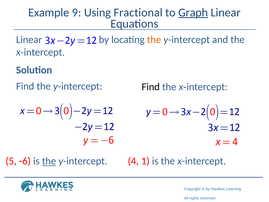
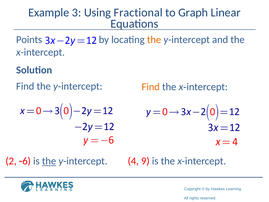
9: 9 -> 3 (77, 12)
Graph underline: present -> none (193, 12)
Linear: Linear -> Points (29, 40)
Find colour: black -> orange (151, 87)
5: 5 -> 2 (11, 161)
1: 1 -> 9 (145, 161)
